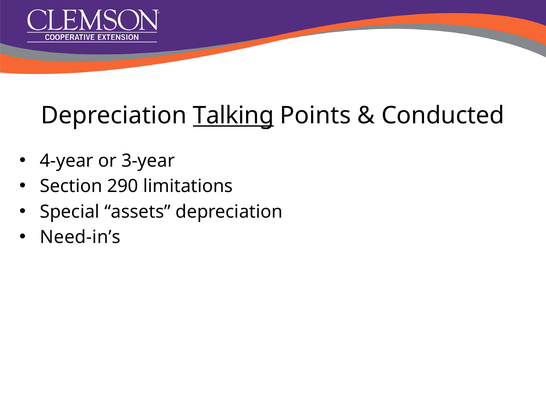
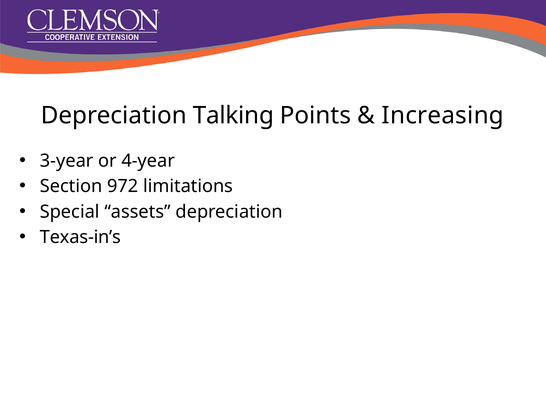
Talking underline: present -> none (233, 115)
Conducted: Conducted -> Increasing (443, 115)
4-year: 4-year -> 3-year (67, 161)
3-year: 3-year -> 4-year (148, 161)
290: 290 -> 972 (123, 186)
Need-in’s: Need-in’s -> Texas-in’s (80, 237)
